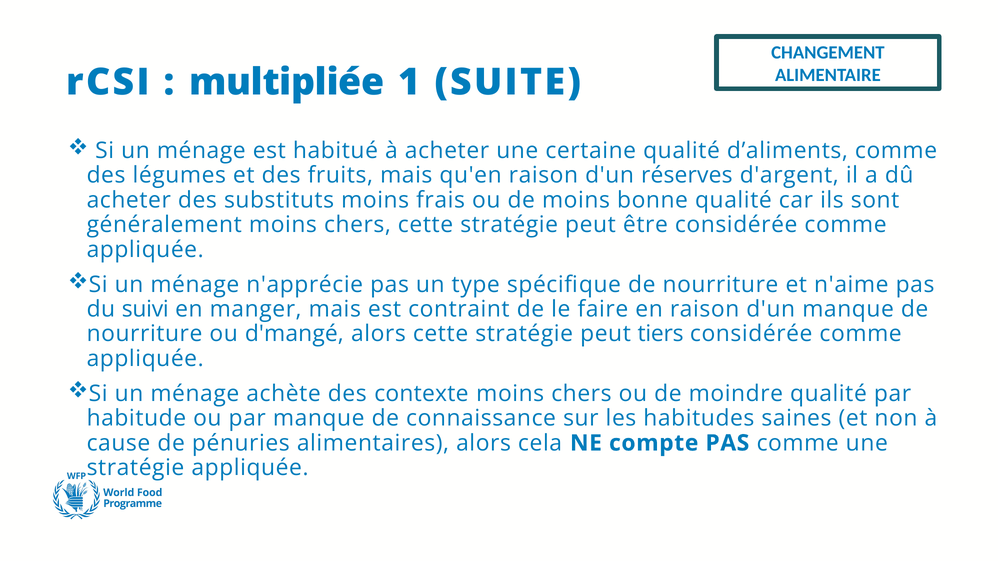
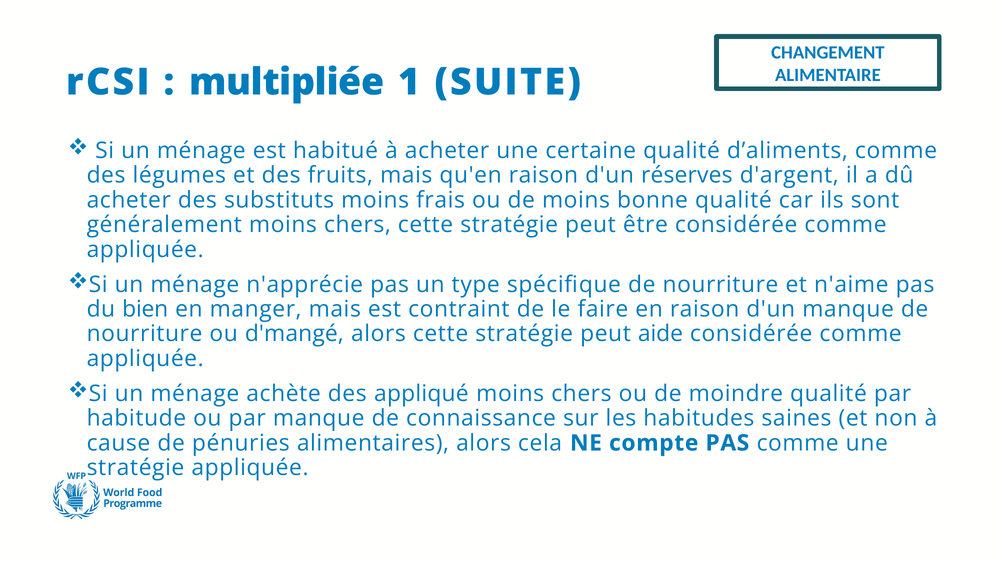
suivi: suivi -> bien (145, 309)
tiers: tiers -> aide (660, 334)
contexte: contexte -> appliqué (421, 394)
